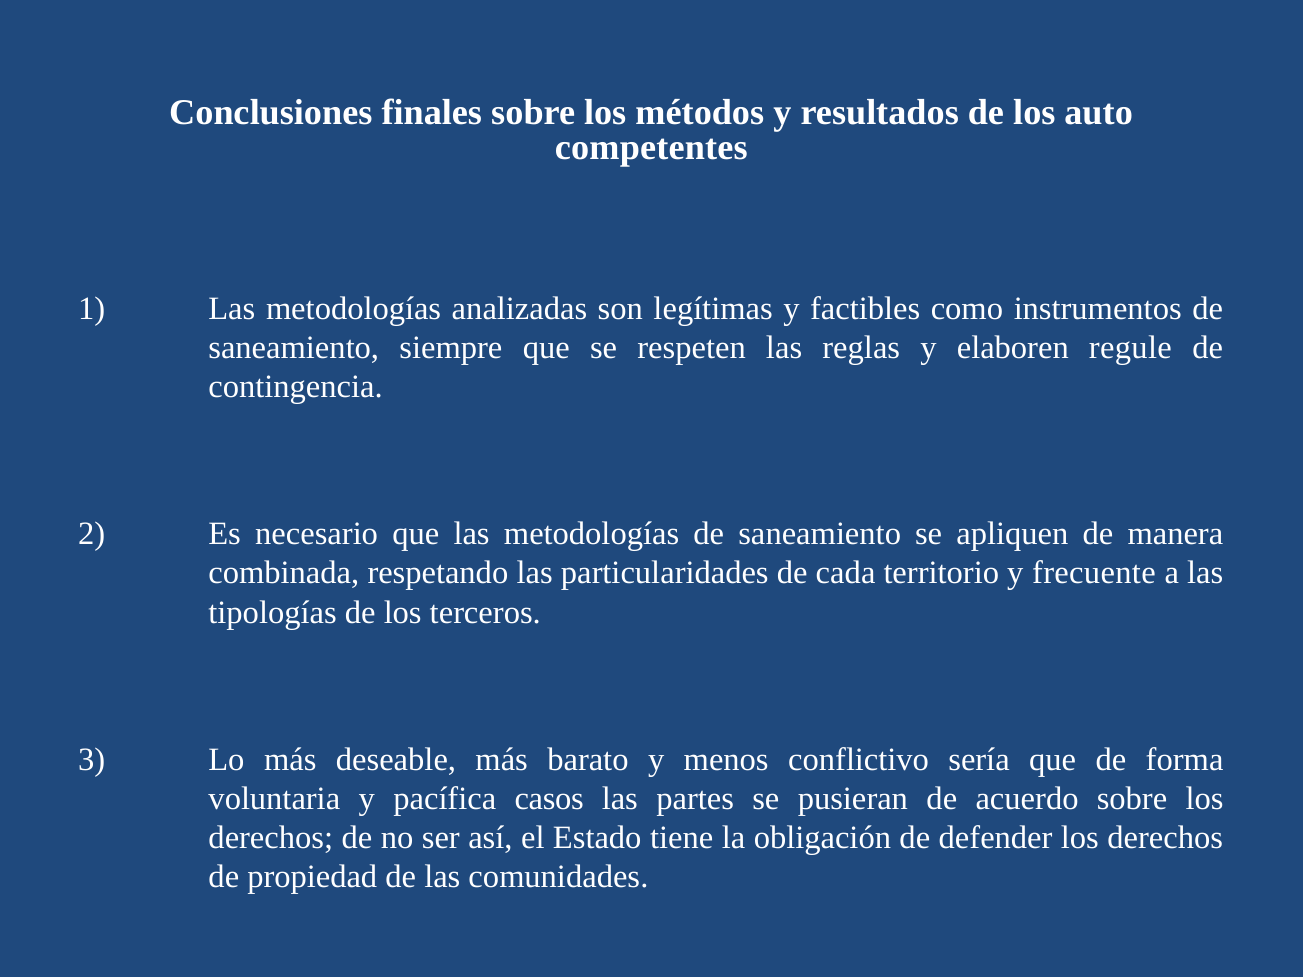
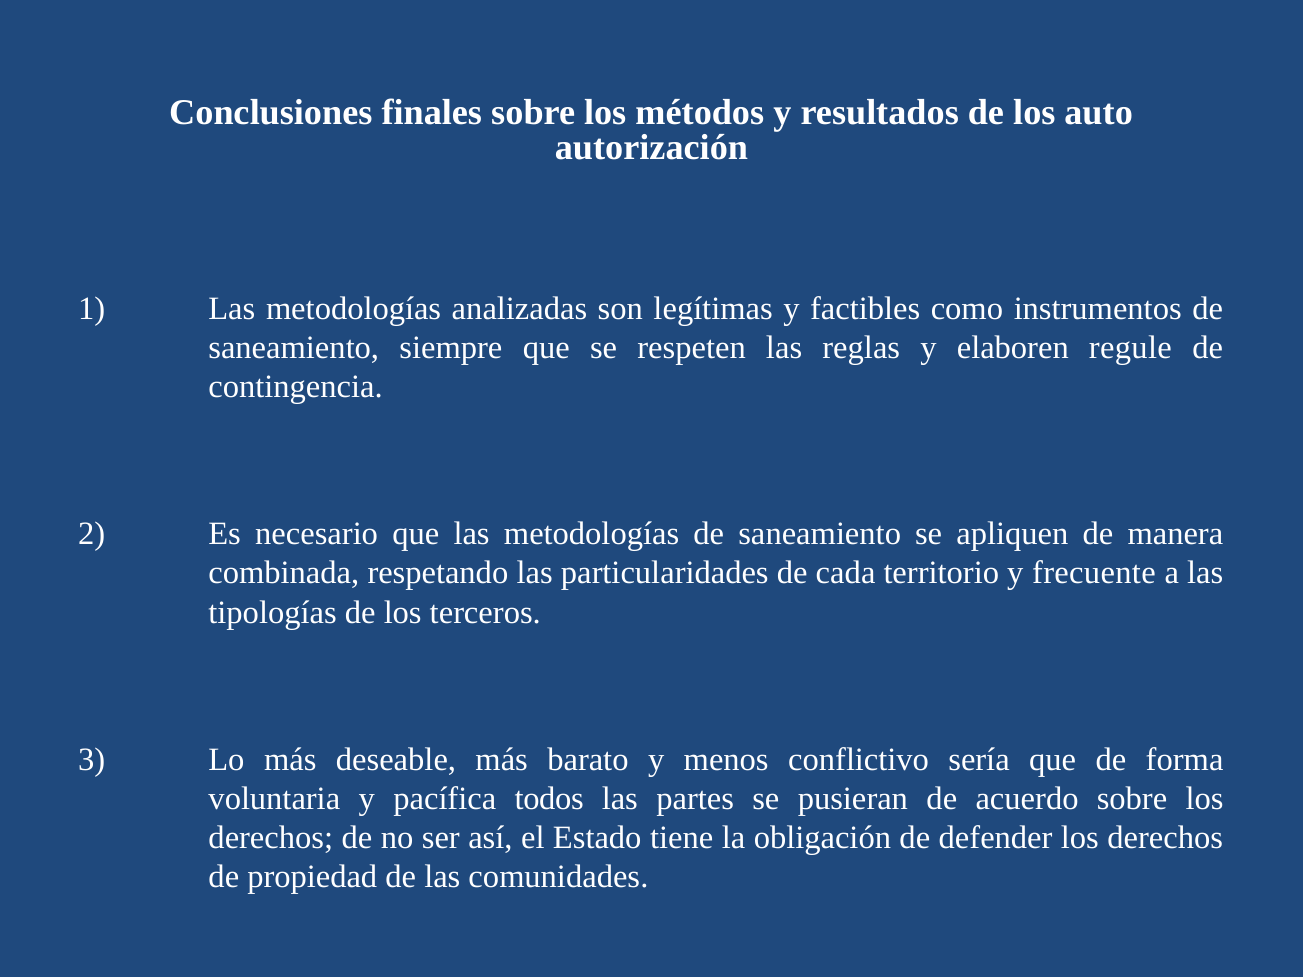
competentes: competentes -> autorización (651, 148)
casos: casos -> todos (549, 799)
